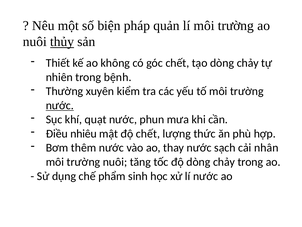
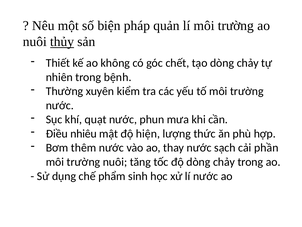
nước underline: present -> none (60, 105)
độ chết: chết -> hiện (148, 133)
nhân: nhân -> phần (266, 148)
